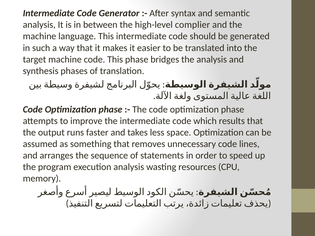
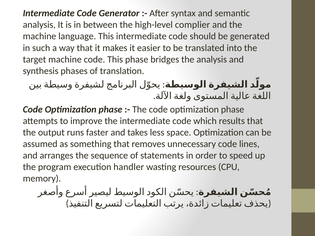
execution analysis: analysis -> handler (129, 167)
